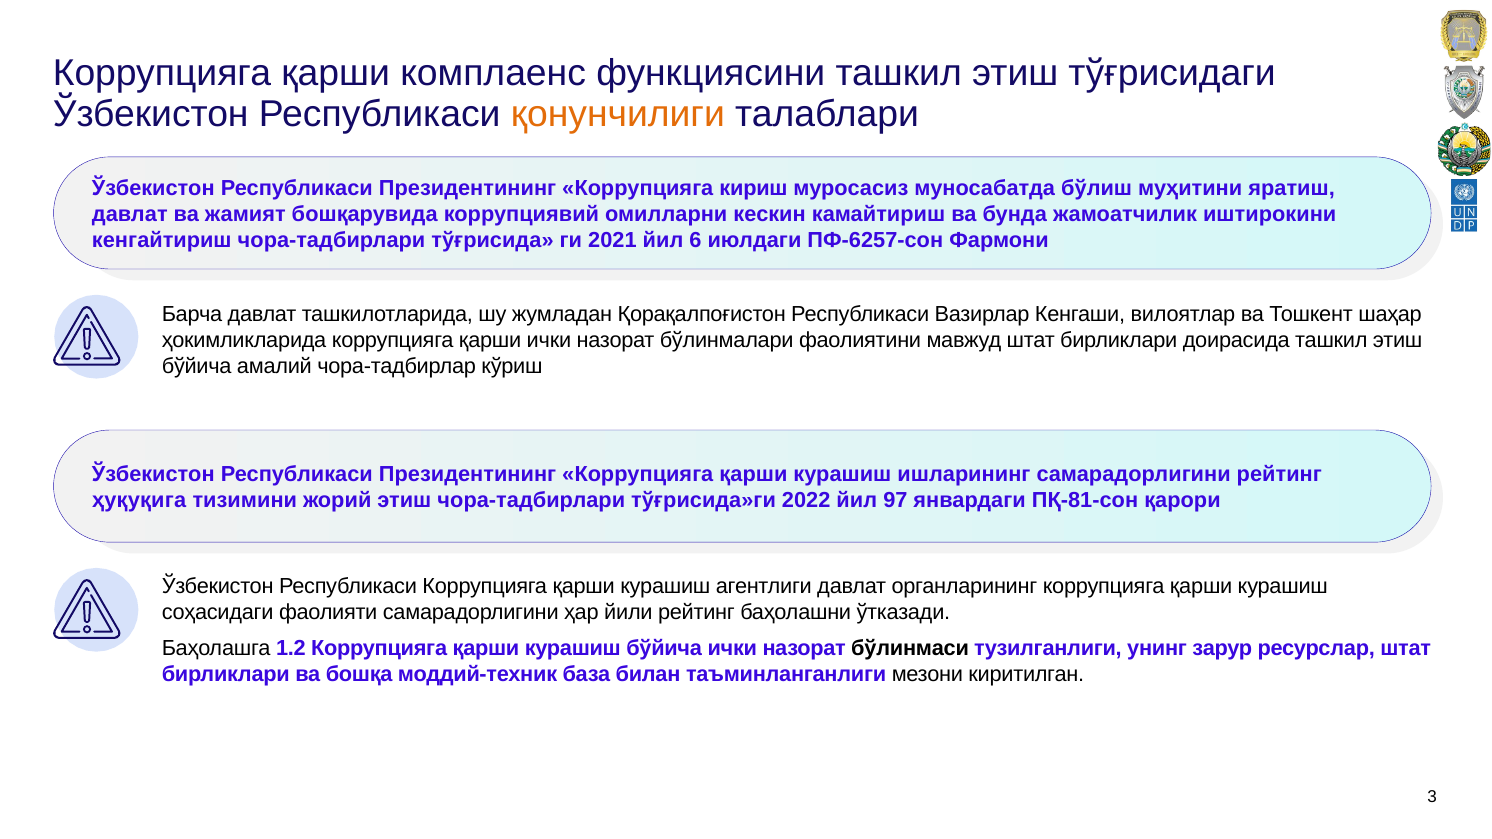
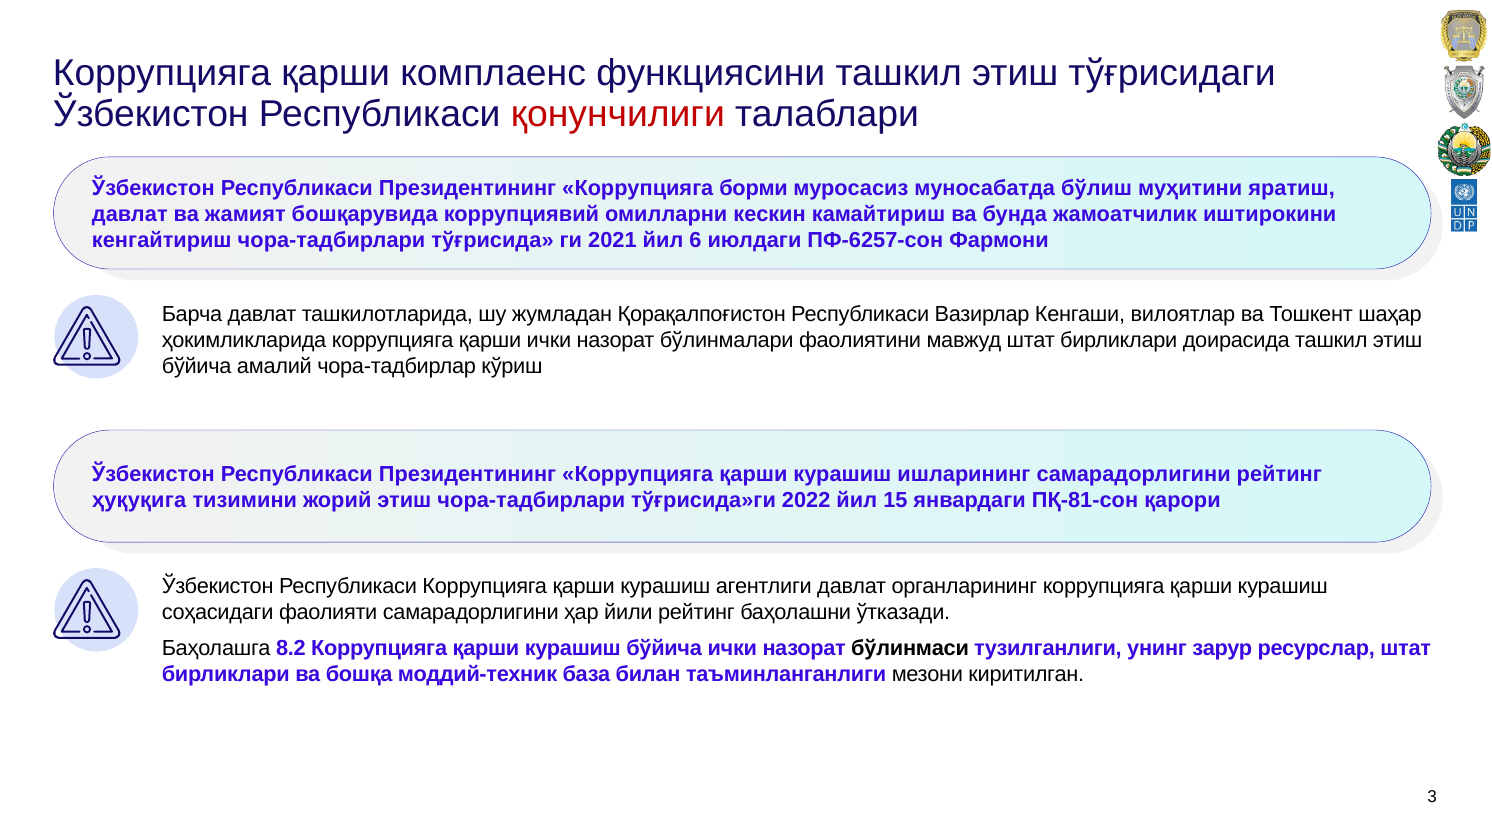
қонунчилиги colour: orange -> red (618, 114)
кириш: кириш -> борми (754, 188)
97: 97 -> 15 (895, 501)
1.2: 1.2 -> 8.2 (291, 648)
